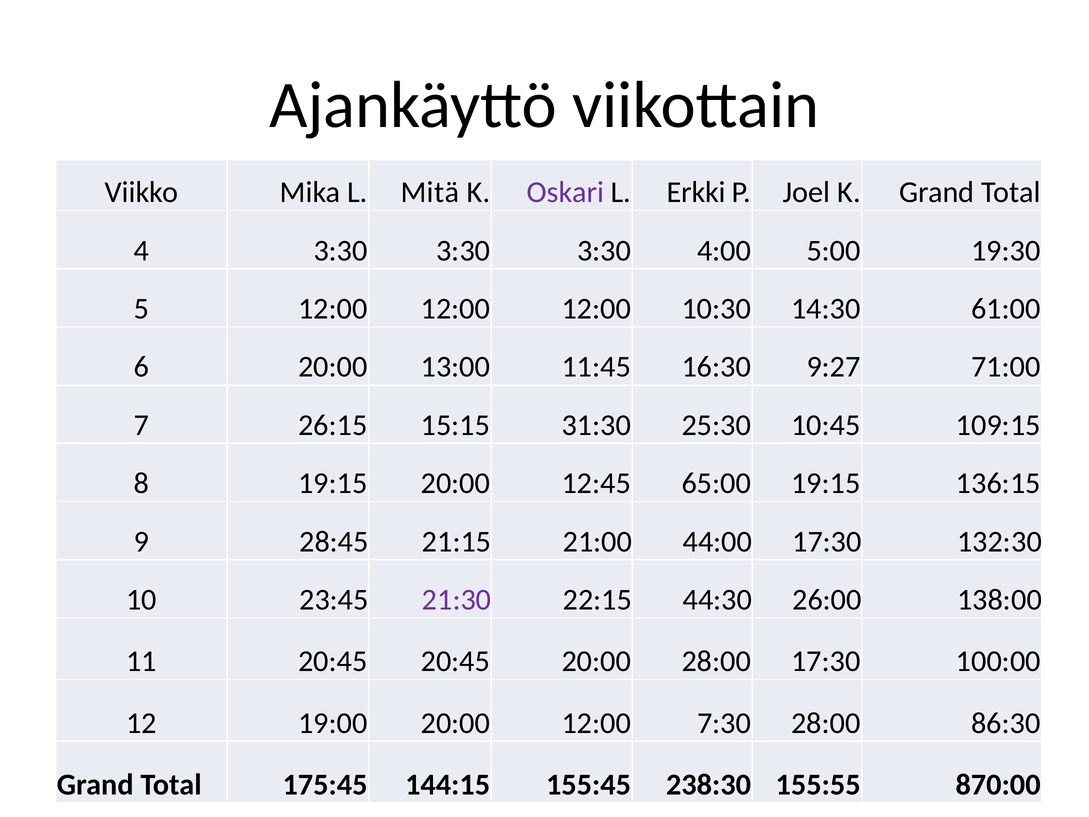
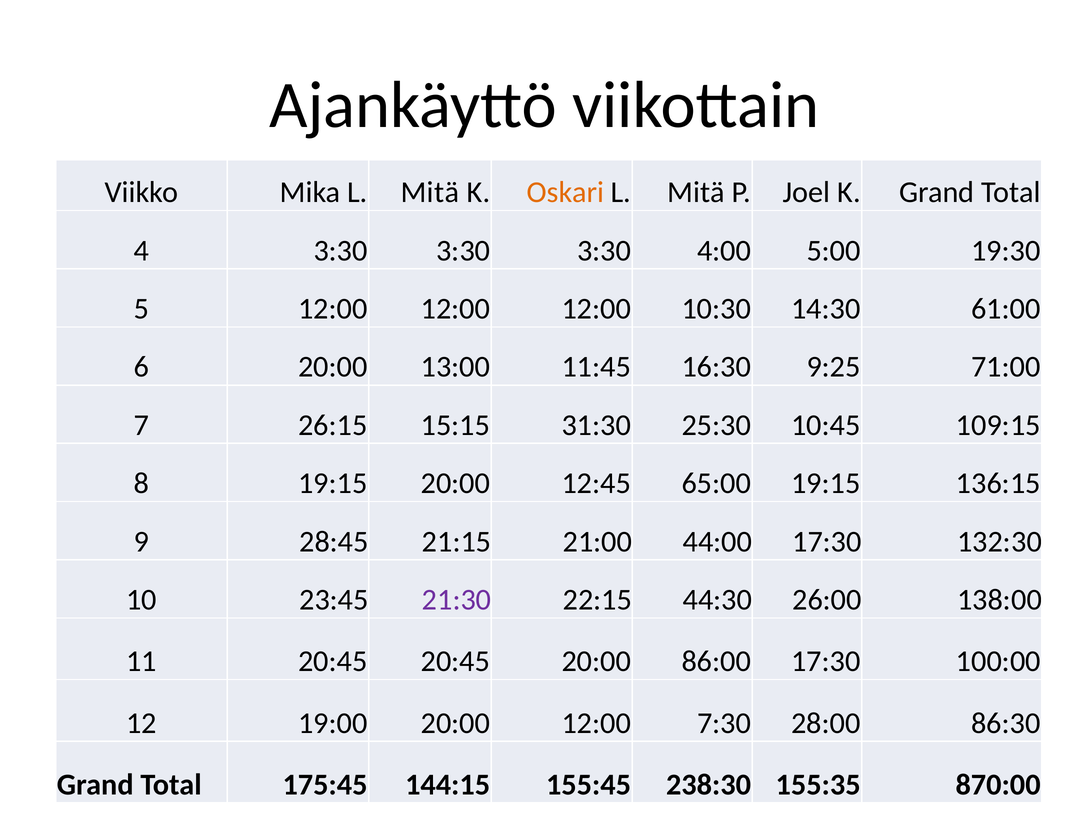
Oskari colour: purple -> orange (565, 192)
Erkki: Erkki -> Mitä (696, 192)
9:27: 9:27 -> 9:25 (834, 367)
20:00 28:00: 28:00 -> 86:00 (716, 661)
155:55: 155:55 -> 155:35 (818, 784)
